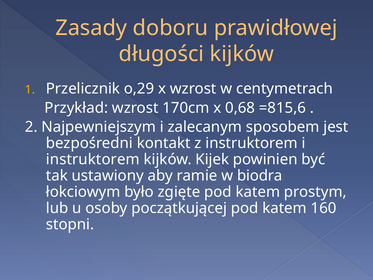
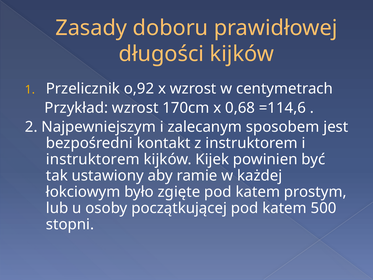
o,29: o,29 -> o,92 (139, 89)
=815,6: =815,6 -> =114,6 (282, 108)
biodra: biodra -> każdej (260, 175)
160: 160 -> 500 (324, 208)
